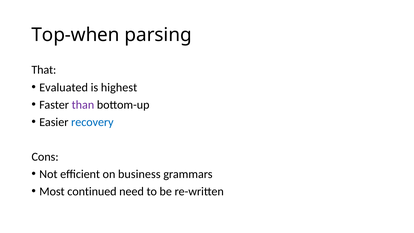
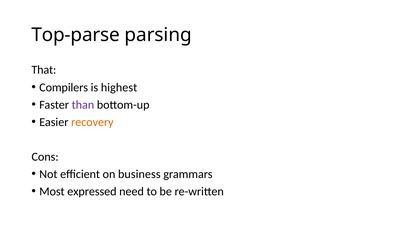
Top-when: Top-when -> Top-parse (76, 35)
Evaluated: Evaluated -> Compilers (64, 87)
recovery colour: blue -> orange (92, 122)
continued: continued -> expressed (92, 191)
